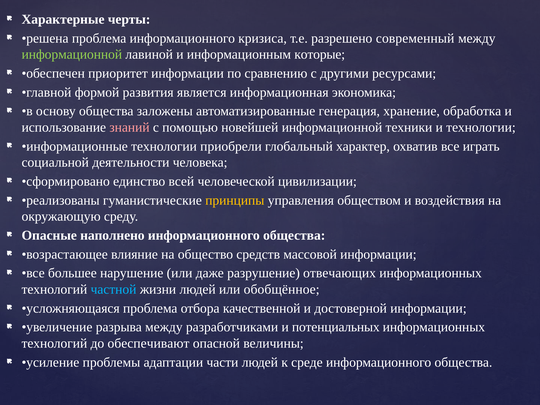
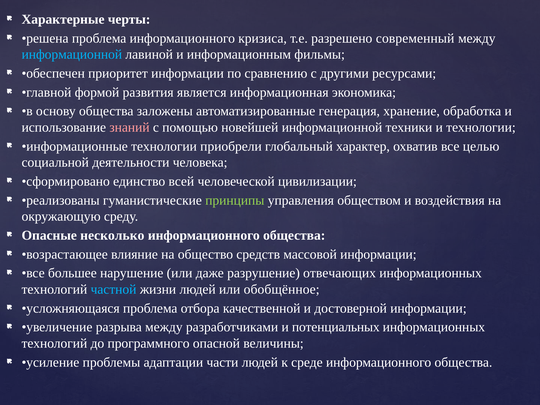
информационной colour: light green -> light blue (72, 54)
которые: которые -> фильмы (320, 54)
играть: играть -> целью (481, 146)
принципы colour: yellow -> light green (235, 200)
наполнено: наполнено -> несколько (112, 235)
обеспечивают: обеспечивают -> программного (149, 343)
